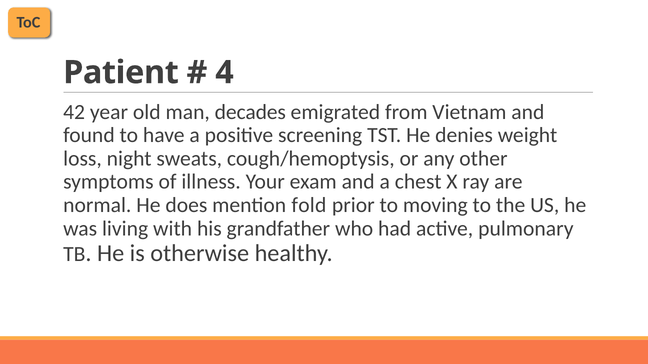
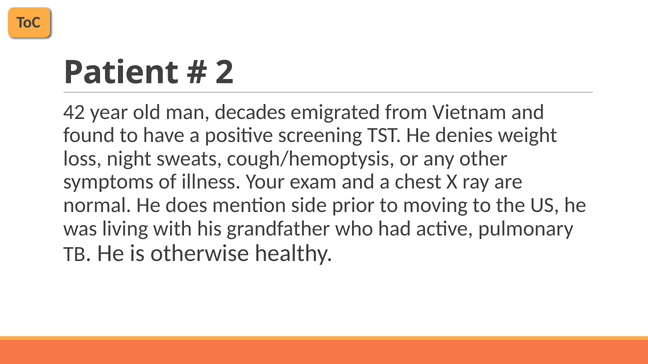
4: 4 -> 2 (224, 73)
fold: fold -> side (309, 205)
